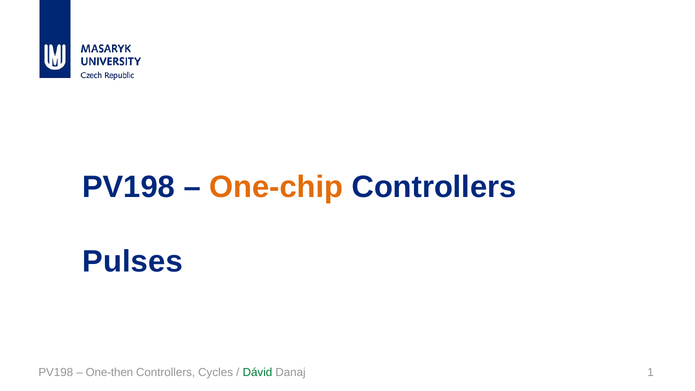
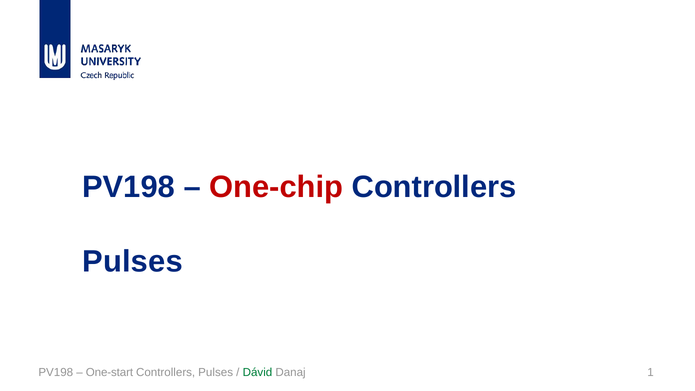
One-chip colour: orange -> red (276, 187)
One-then: One-then -> One-start (109, 373)
Cycles: Cycles -> Pulses (216, 373)
